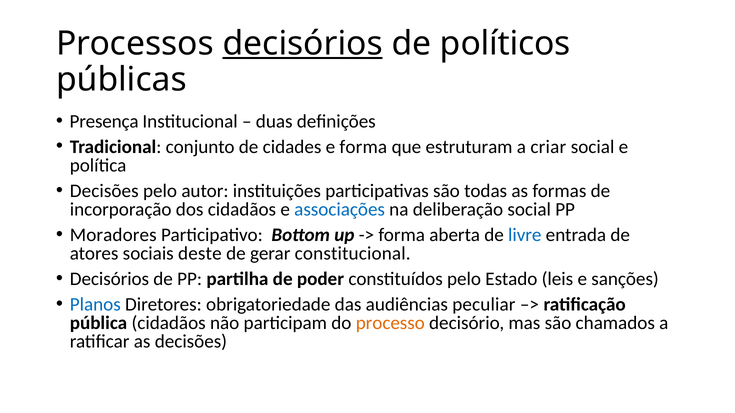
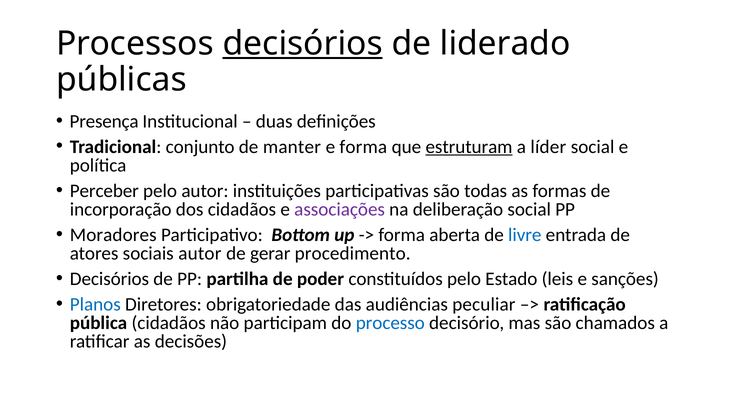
políticos: políticos -> liderado (505, 44)
cidades: cidades -> manter (292, 147)
estruturam underline: none -> present (469, 147)
criar: criar -> líder (548, 147)
Decisões: Decisões -> Perceber (104, 191)
associações colour: blue -> purple (340, 210)
sociais deste: deste -> autor (200, 254)
constitucional: constitucional -> procedimento (353, 254)
processo colour: orange -> blue (390, 323)
